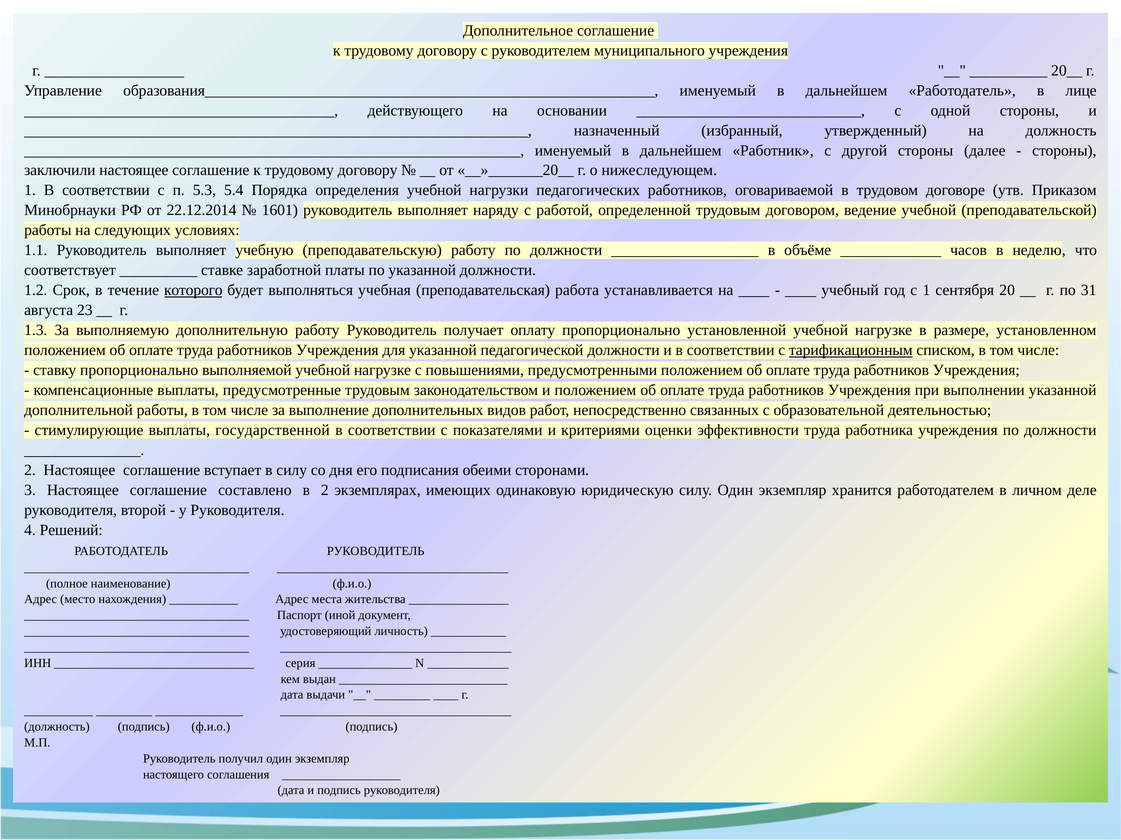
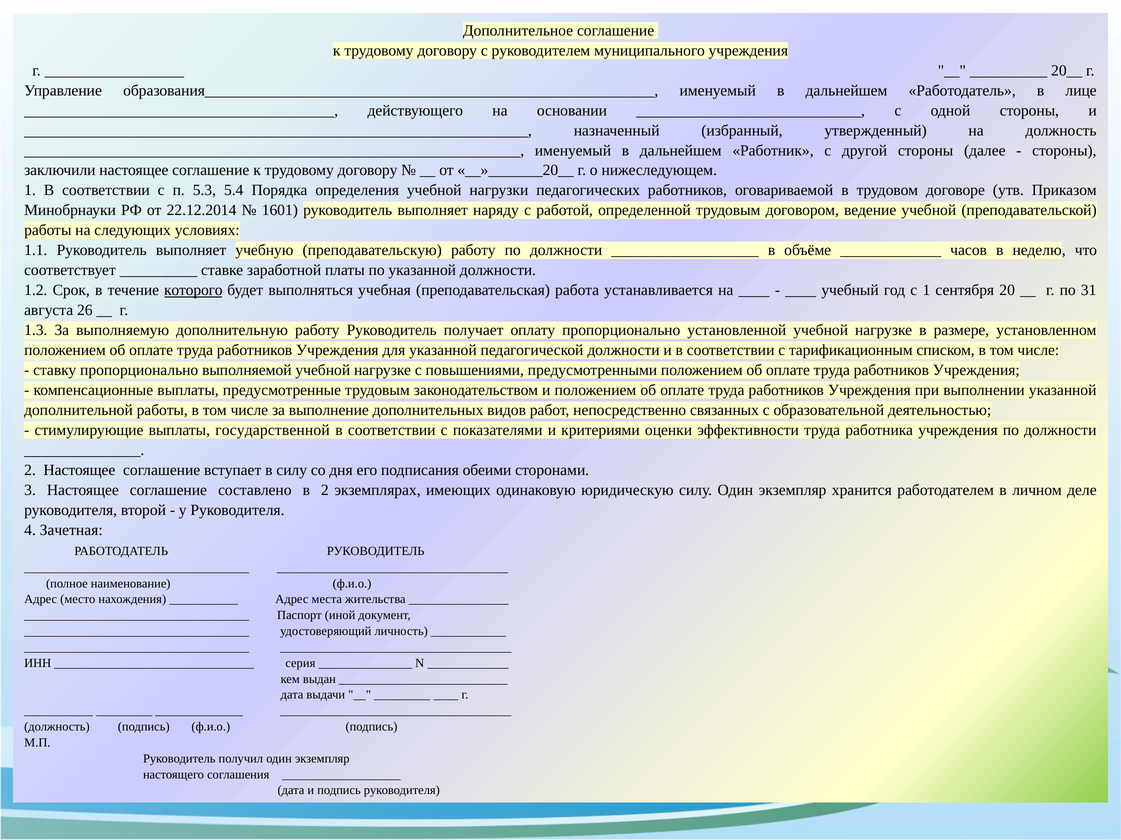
23: 23 -> 26 (85, 310)
тарификационным underline: present -> none (851, 350)
Решений: Решений -> Зачетная (71, 530)
